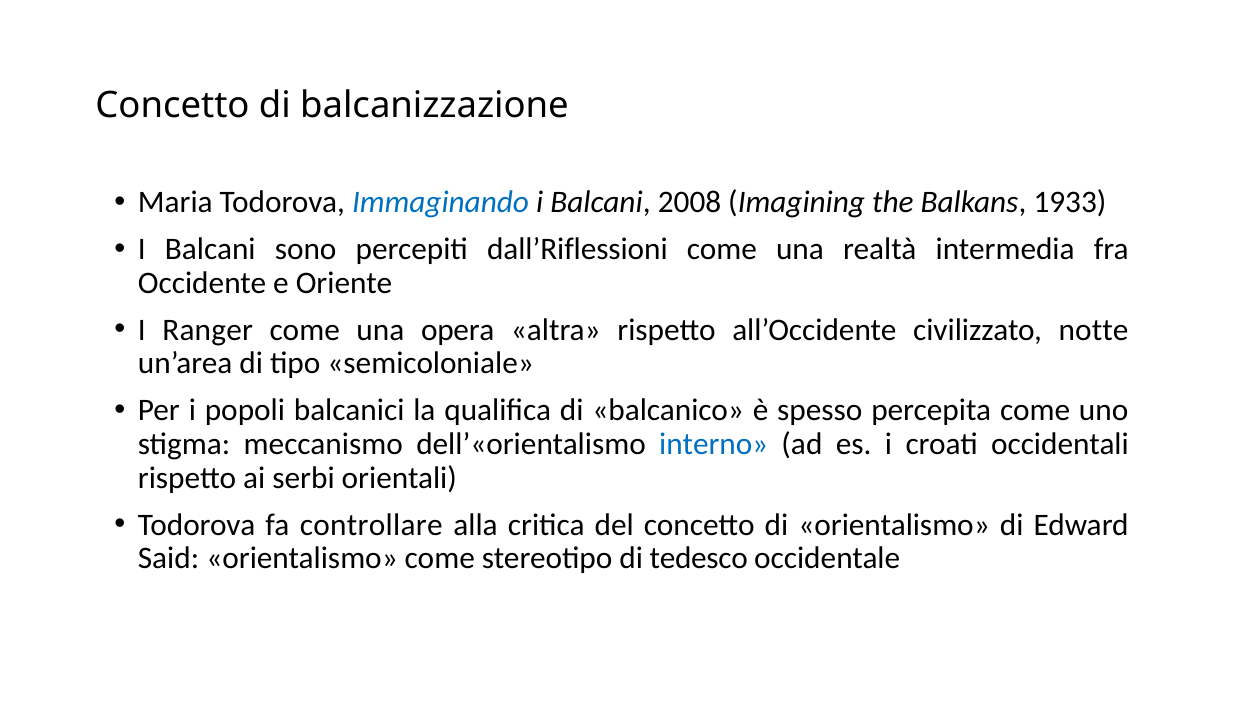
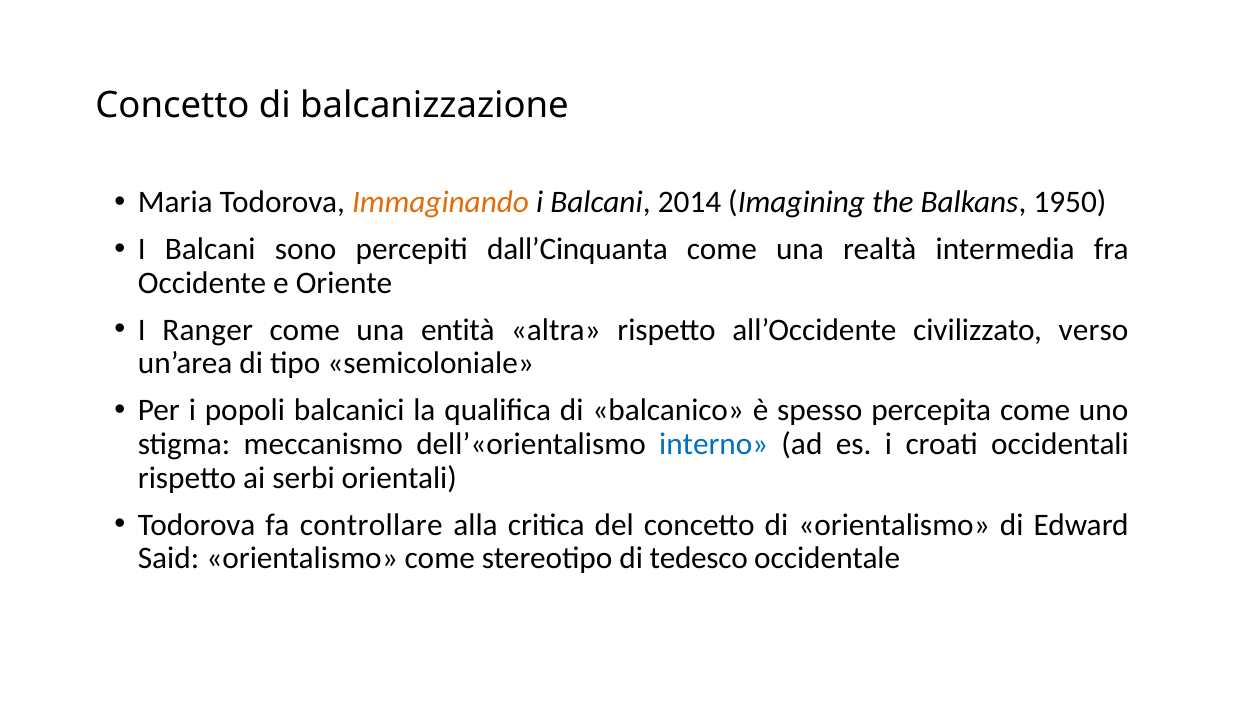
Immaginando colour: blue -> orange (441, 202)
2008: 2008 -> 2014 (689, 202)
1933: 1933 -> 1950 (1070, 202)
dall’Riflessioni: dall’Riflessioni -> dall’Cinquanta (577, 249)
opera: opera -> entità (458, 330)
notte: notte -> verso (1094, 330)
